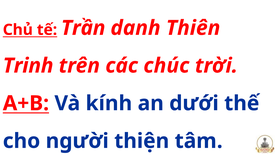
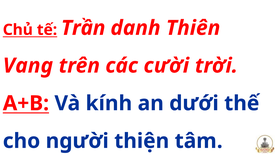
Trinh: Trinh -> Vang (28, 66)
chúc: chúc -> cười (166, 66)
